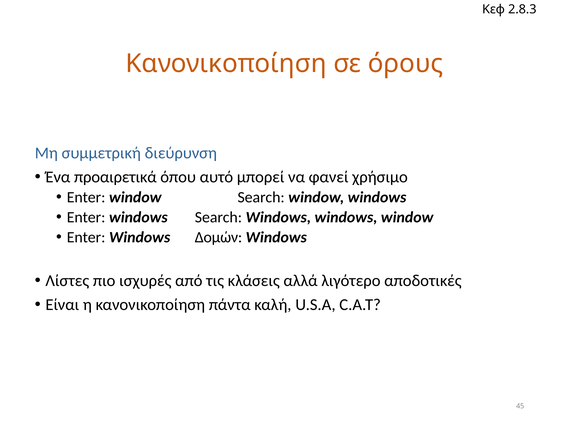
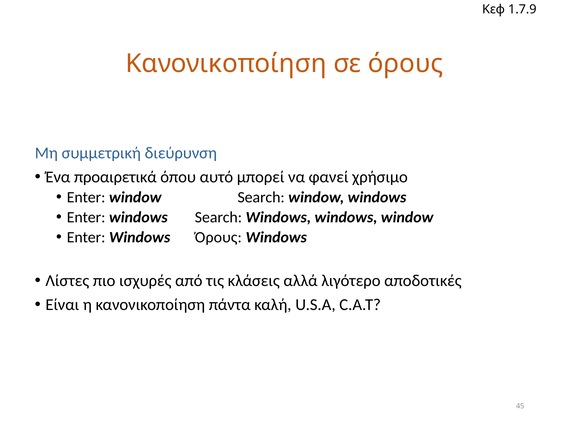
2.8.3: 2.8.3 -> 1.7.9 (522, 9)
Windows Δομών: Δομών -> Όρους (218, 238)
